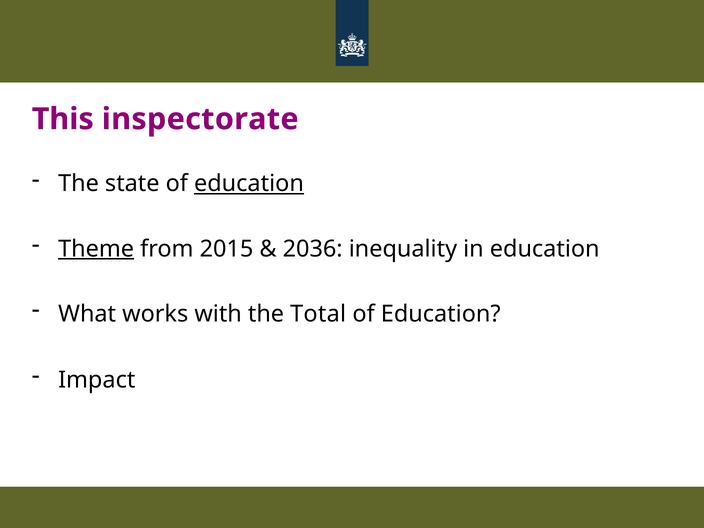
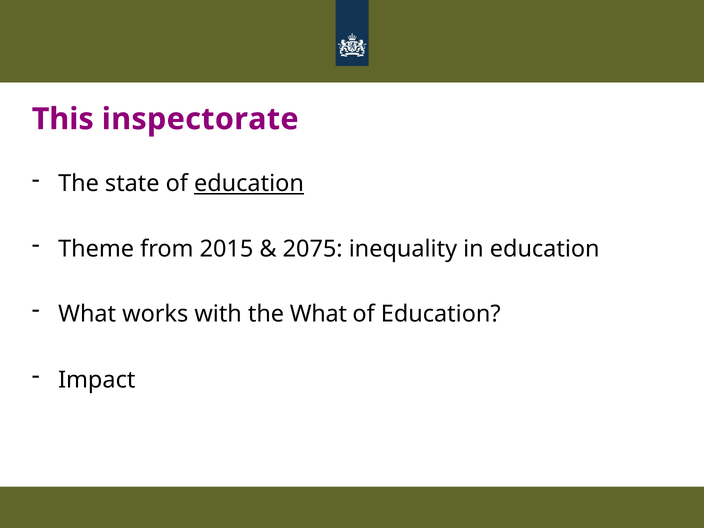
Theme underline: present -> none (96, 249)
2036: 2036 -> 2075 (313, 249)
the Total: Total -> What (318, 314)
